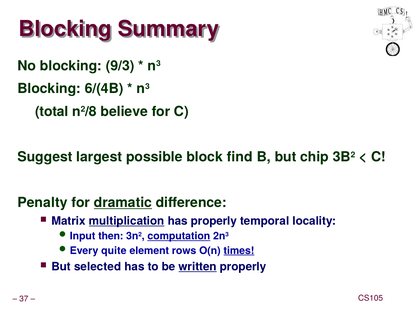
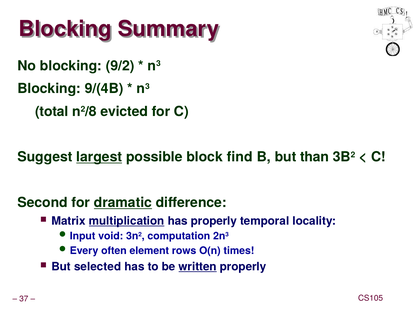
9/3: 9/3 -> 9/2 (120, 66)
6/(4B: 6/(4B -> 9/(4B (104, 89)
believe: believe -> evicted (124, 112)
largest underline: none -> present (99, 157)
chip: chip -> than (315, 157)
Penalty: Penalty -> Second (43, 203)
then: then -> void (111, 237)
computation underline: present -> none (179, 237)
quite: quite -> often (114, 251)
times underline: present -> none (239, 251)
